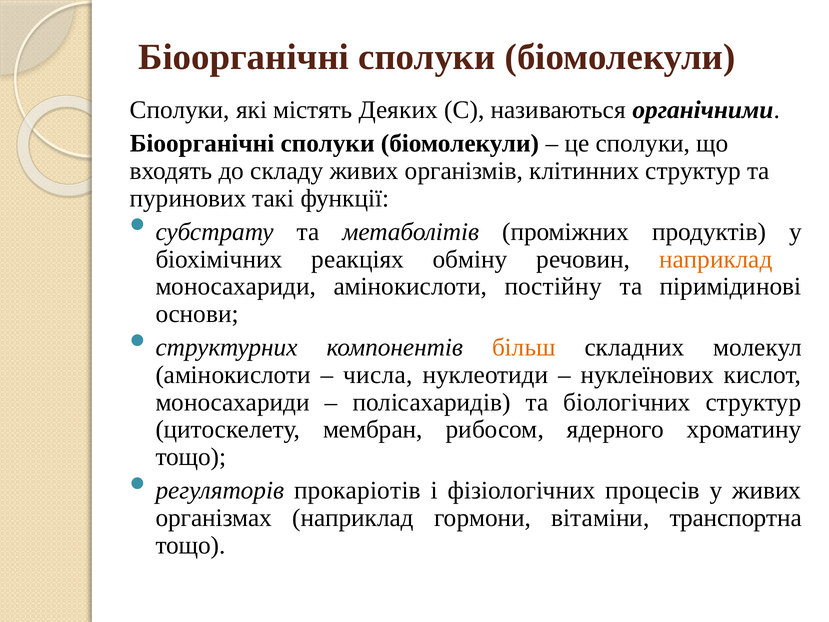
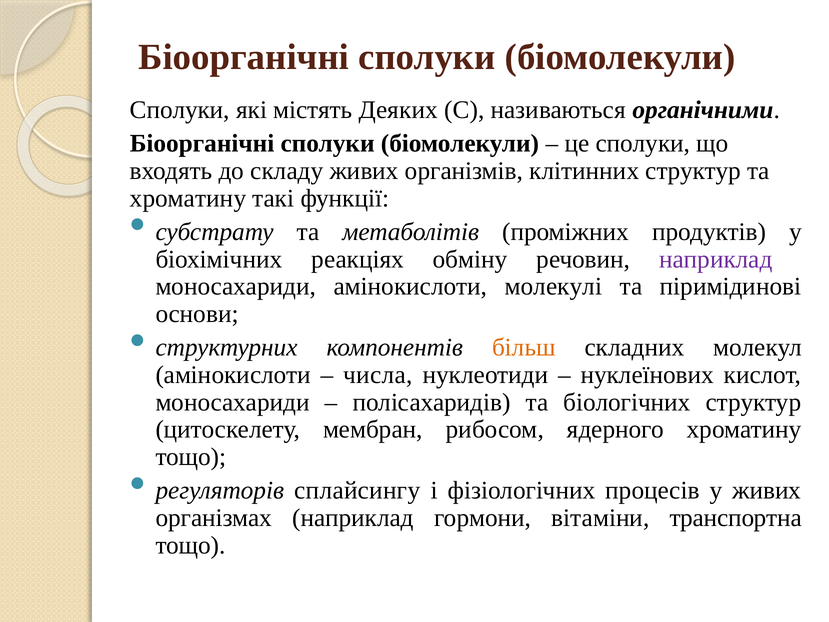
пуринових: пуринових -> хроматину (188, 198)
наприклад colour: orange -> purple (716, 259)
постійну: постійну -> молекулі (553, 286)
прокаріотів: прокаріотів -> сплайсингу (357, 490)
